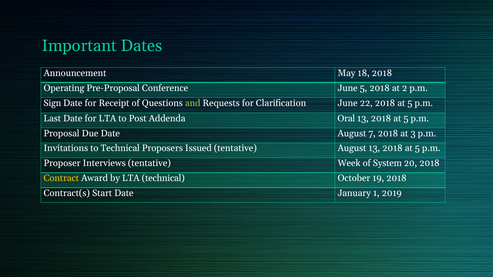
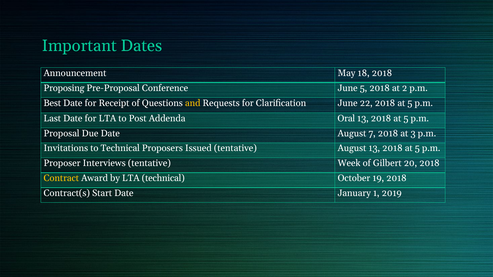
Operating: Operating -> Proposing (64, 88)
Sign: Sign -> Best (52, 103)
and colour: light green -> yellow (193, 103)
System: System -> Gilbert (387, 163)
